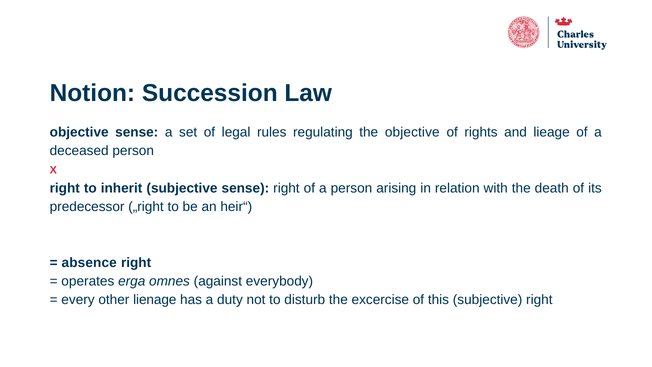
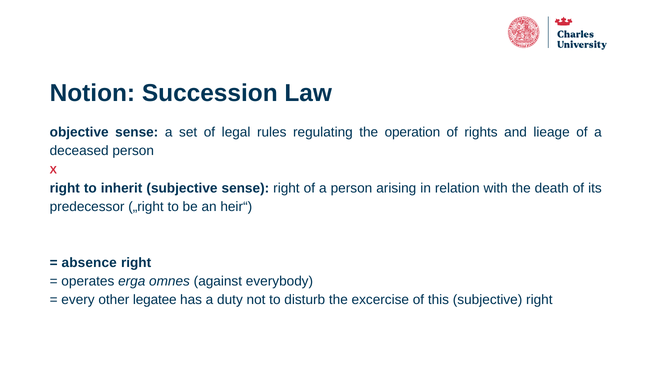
the objective: objective -> operation (412, 132)
lienage: lienage -> legatee (155, 300)
